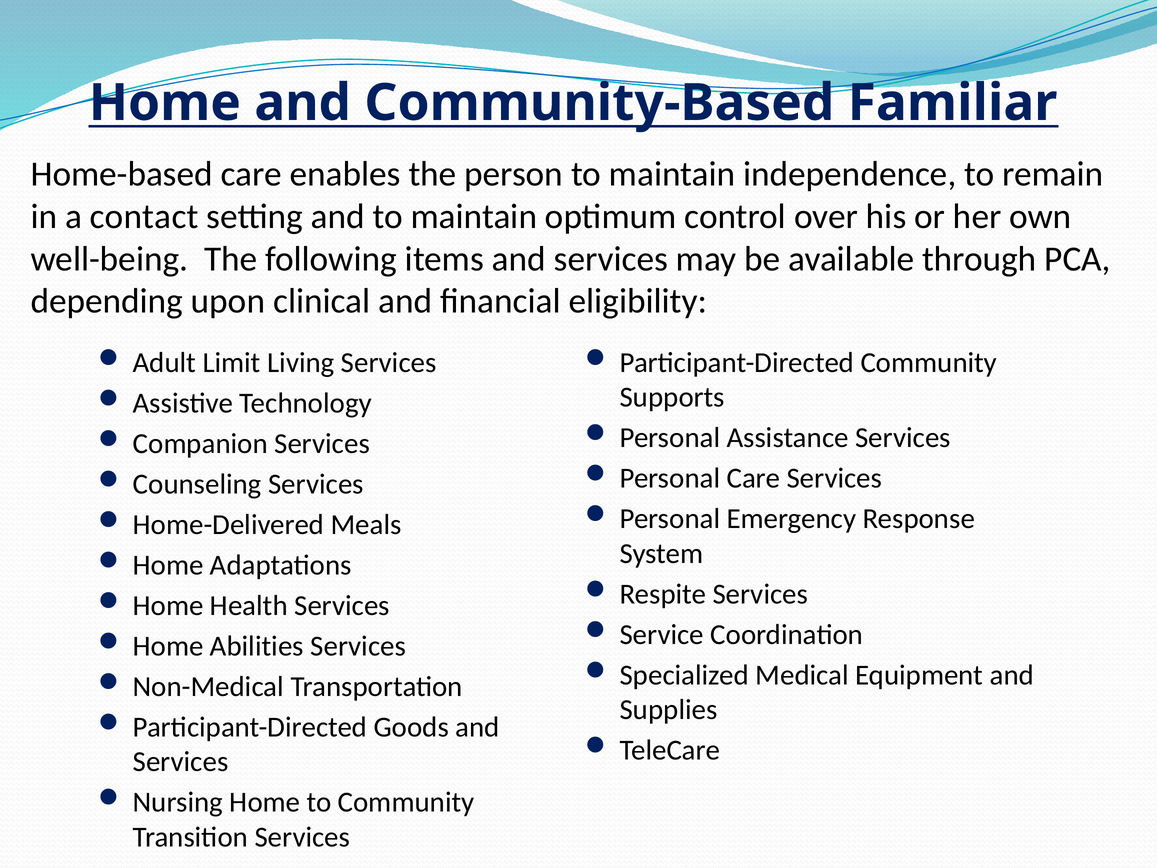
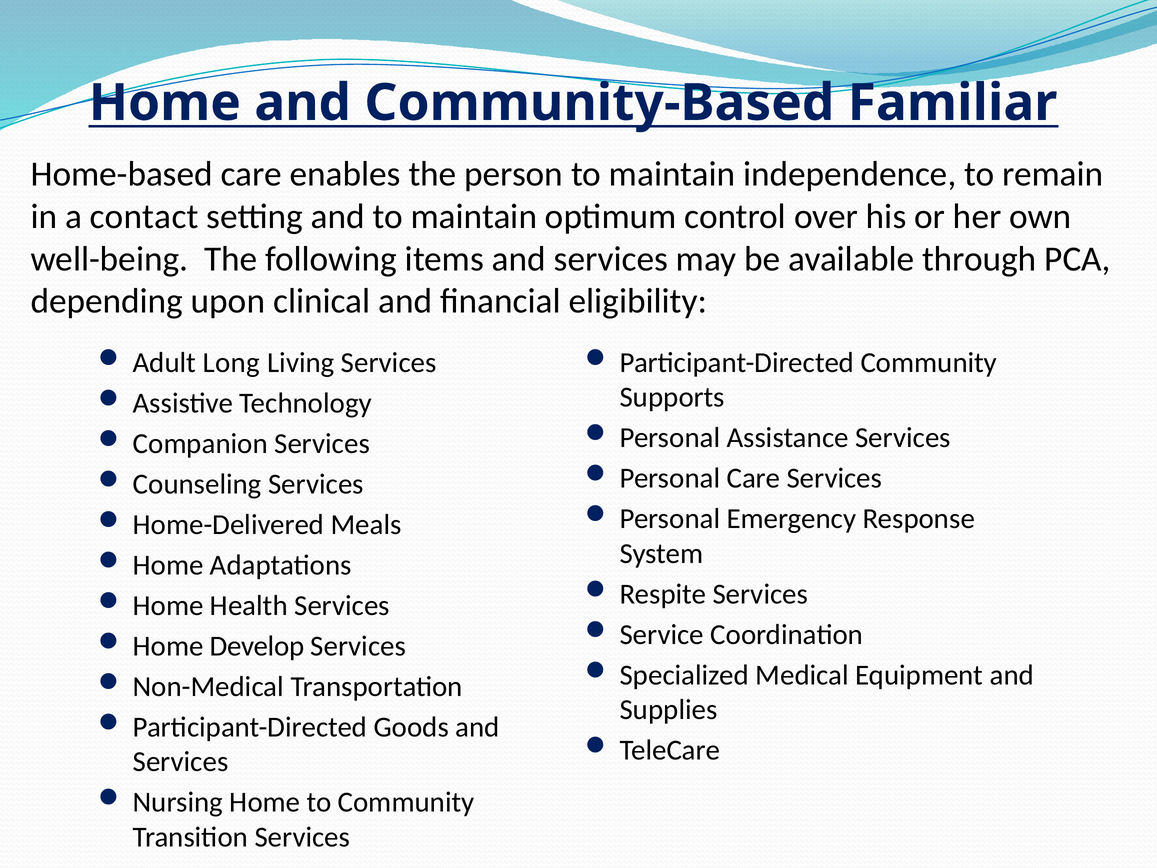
Limit: Limit -> Long (231, 363)
Abilities: Abilities -> Develop (257, 646)
